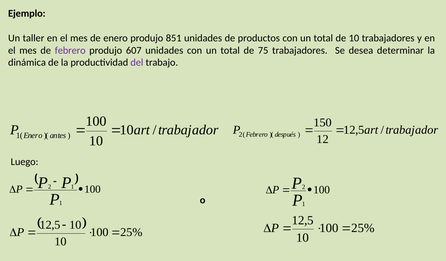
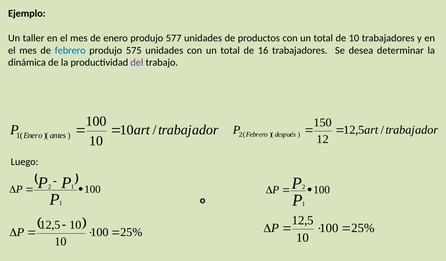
851: 851 -> 577 (174, 38)
febrero colour: purple -> blue (70, 50)
607: 607 -> 575 (134, 50)
75: 75 -> 16 (263, 50)
